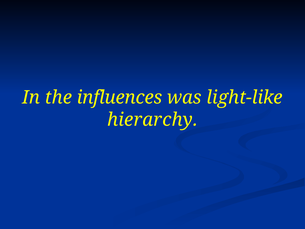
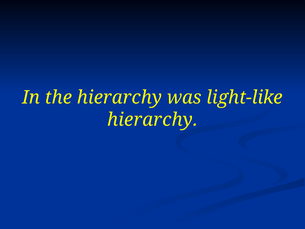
the influences: influences -> hierarchy (119, 97)
